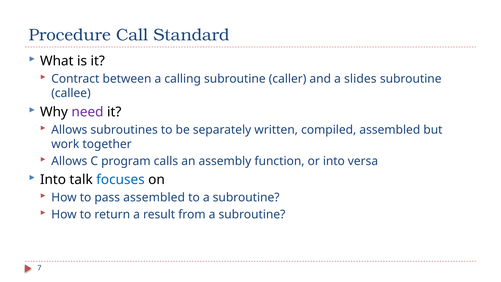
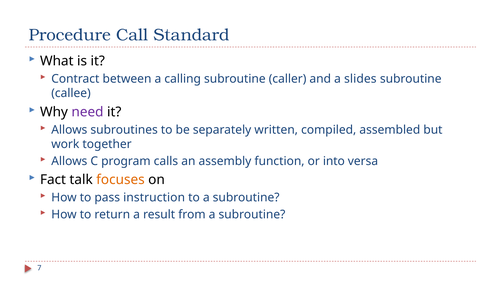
Into: Into -> Fact (53, 180)
focuses colour: blue -> orange (120, 180)
pass assembled: assembled -> instruction (154, 197)
